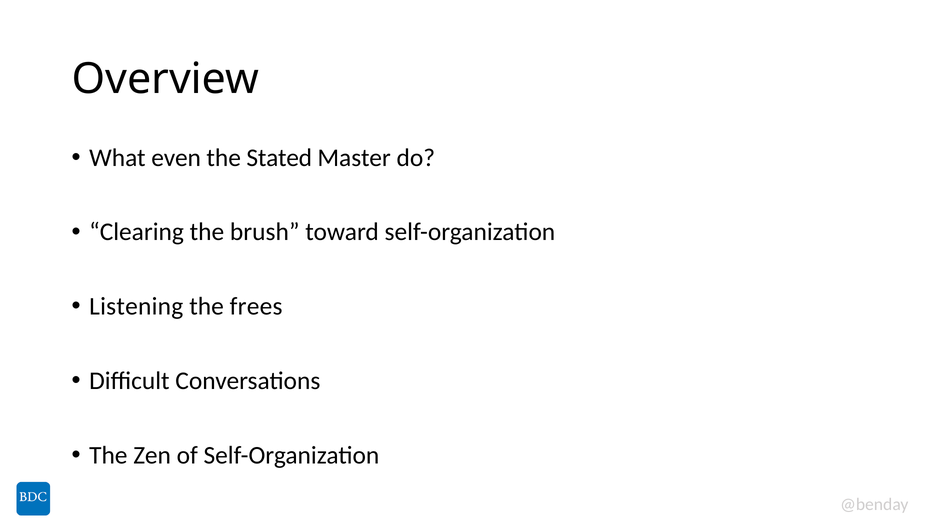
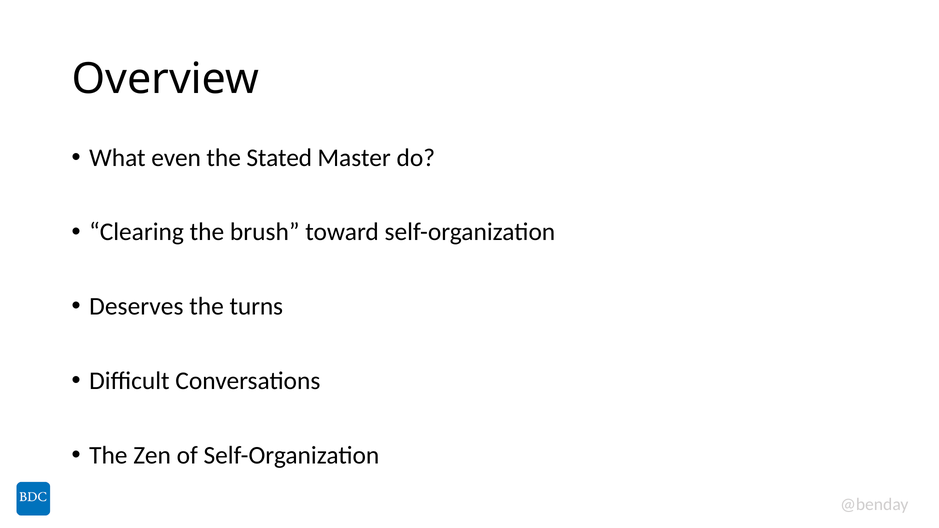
Listening: Listening -> Deserves (136, 307)
frees: frees -> turns (256, 307)
